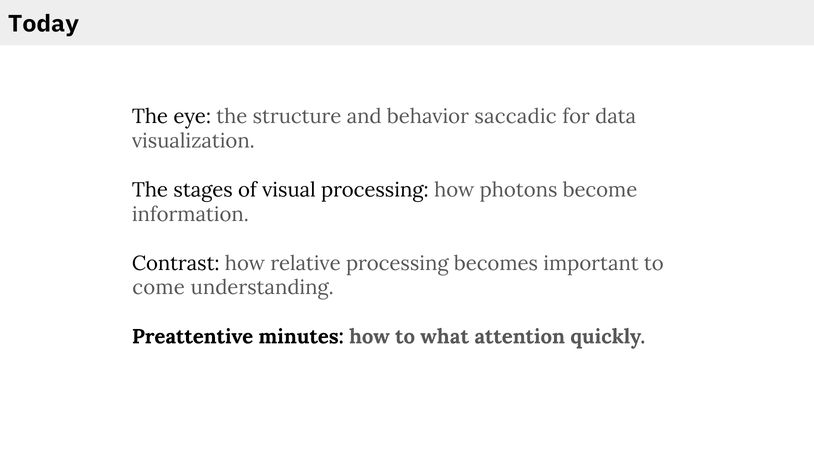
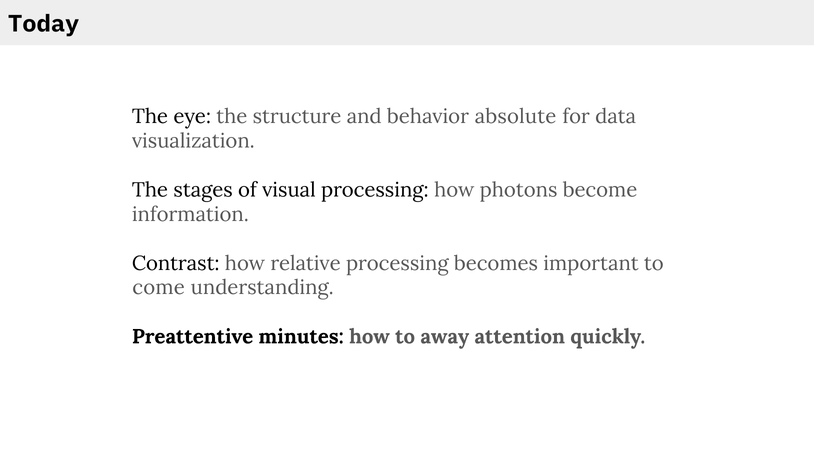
saccadic: saccadic -> absolute (516, 117)
what: what -> away (445, 337)
